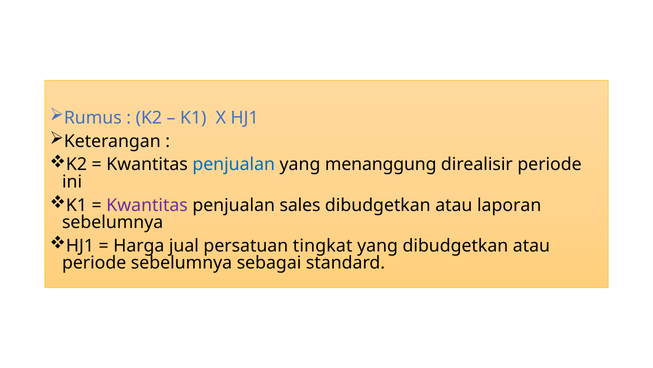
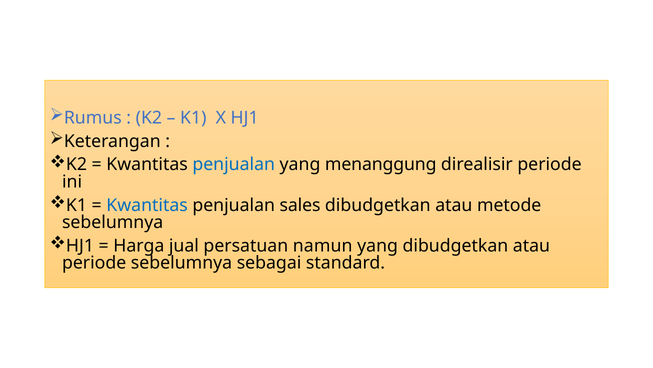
Kwantitas colour: purple -> blue (147, 205)
laporan: laporan -> metode (509, 205)
tingkat: tingkat -> namun (323, 245)
